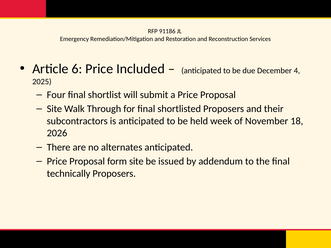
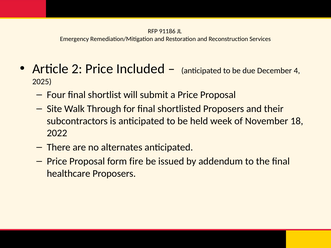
6: 6 -> 2 (77, 69)
2026: 2026 -> 2022 (57, 133)
form site: site -> fire (136, 161)
technically: technically -> healthcare (69, 174)
